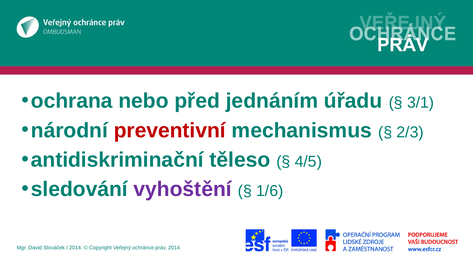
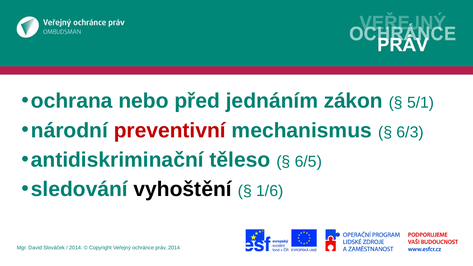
úřadu: úřadu -> zákon (353, 101)
3/1: 3/1 -> 5/1 (421, 103)
2/3: 2/3 -> 6/3 (410, 132)
4/5: 4/5 -> 6/5 (308, 162)
vyhoštění colour: purple -> black (183, 189)
